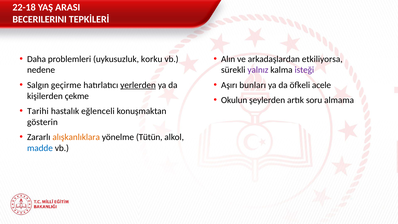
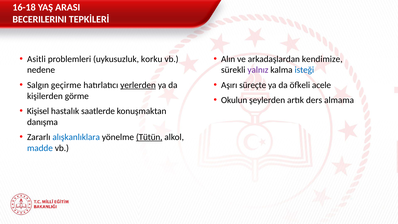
22-18: 22-18 -> 16-18 (24, 7)
Daha: Daha -> Asitli (36, 59)
etkiliyorsa: etkiliyorsa -> kendimize (322, 59)
isteği colour: purple -> blue (304, 70)
bunları: bunları -> süreçte (253, 85)
çekme: çekme -> görme (77, 96)
soru: soru -> ders (314, 100)
Tarihi: Tarihi -> Kişisel (38, 111)
eğlenceli: eğlenceli -> saatlerde (98, 111)
gösterin: gösterin -> danışma (42, 122)
alışkanlıklara colour: orange -> blue (76, 137)
Tütün underline: none -> present (149, 137)
